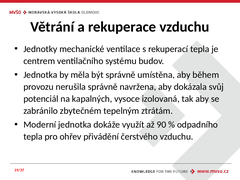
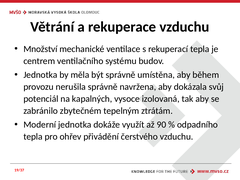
Jednotky: Jednotky -> Množství (40, 49)
